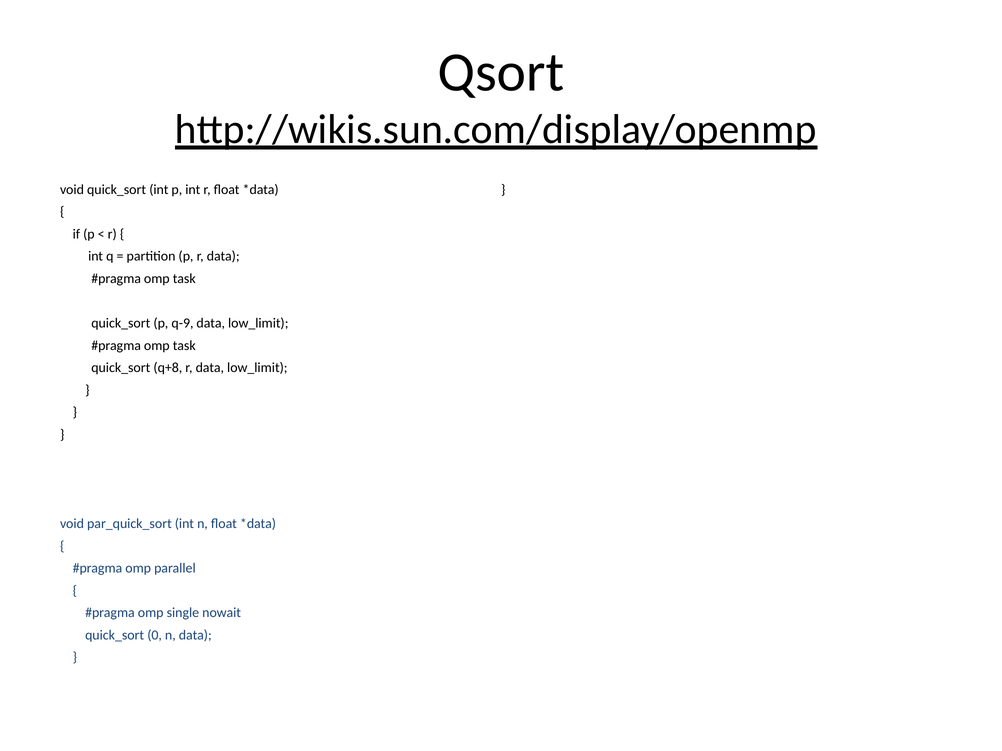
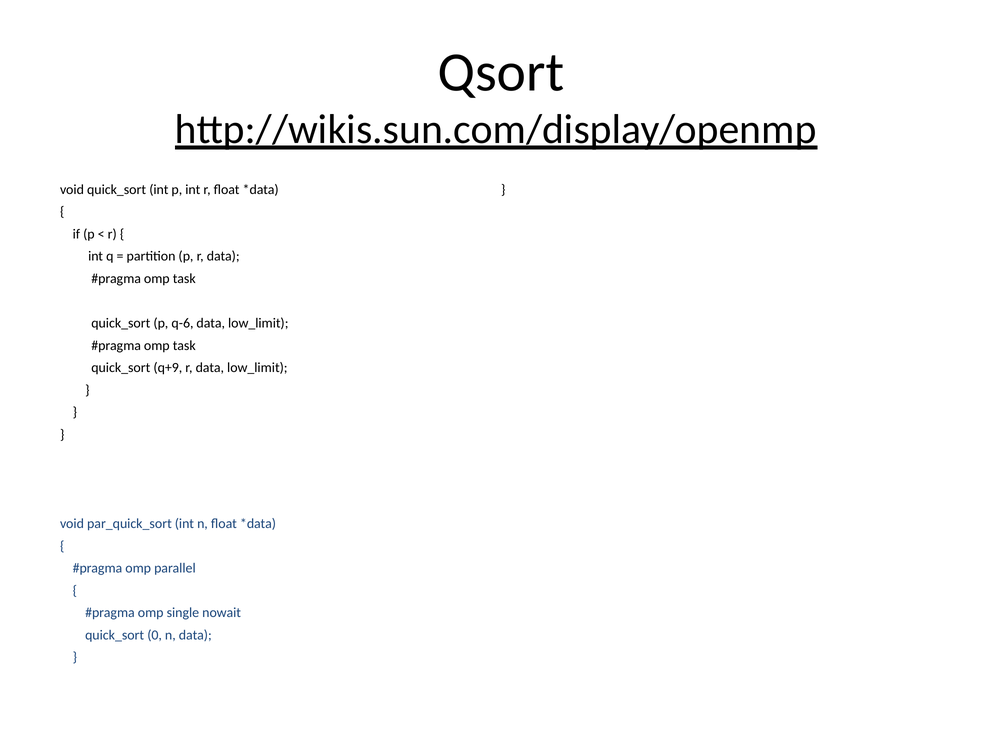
q-9: q-9 -> q-6 (182, 323)
q+8: q+8 -> q+9 (168, 368)
